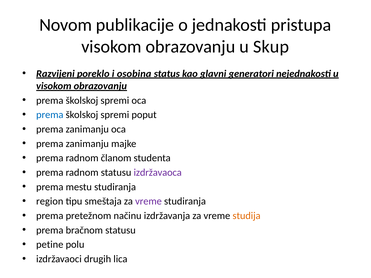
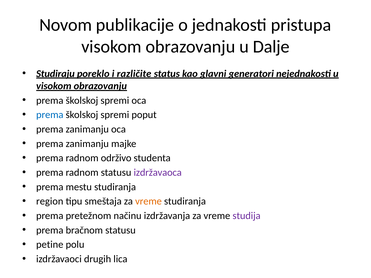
Skup: Skup -> Dalje (271, 47)
Razvijeni: Razvijeni -> Studiraju (55, 74)
osobina: osobina -> različite (134, 74)
članom: članom -> održivo (116, 158)
vreme colour: purple -> orange (148, 202)
studija colour: orange -> purple (247, 216)
